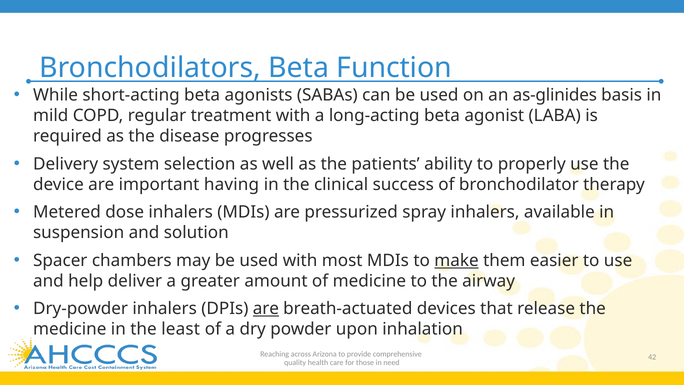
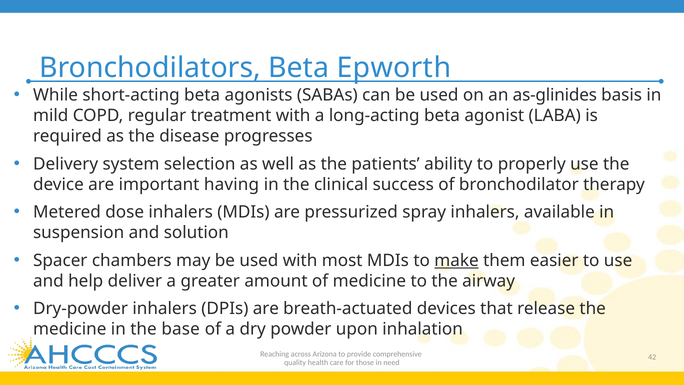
Function: Function -> Epworth (394, 68)
are underline: present -> none (266, 308)
least: least -> base (181, 329)
